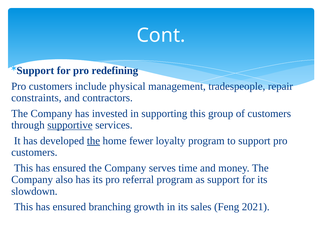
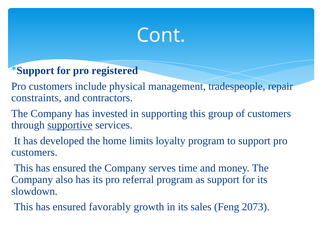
redefining: redefining -> registered (115, 71)
the underline: present -> none (93, 141)
fewer: fewer -> limits (141, 141)
branching: branching -> favorably (110, 206)
2021: 2021 -> 2073 (256, 206)
